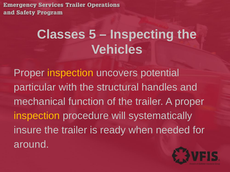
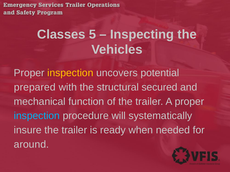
particular: particular -> prepared (35, 87)
handles: handles -> secured (160, 87)
inspection colour: yellow -> light blue (37, 116)
